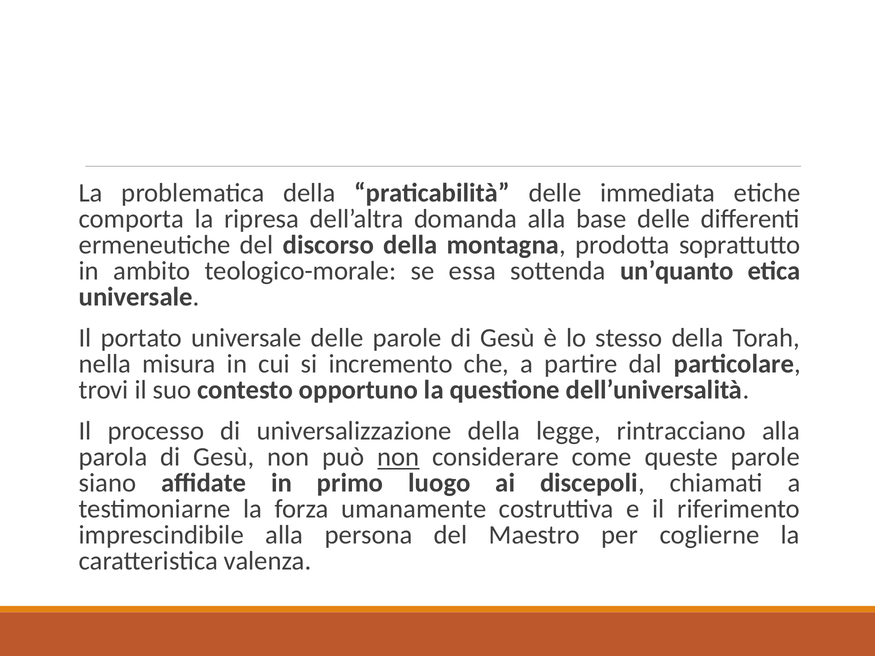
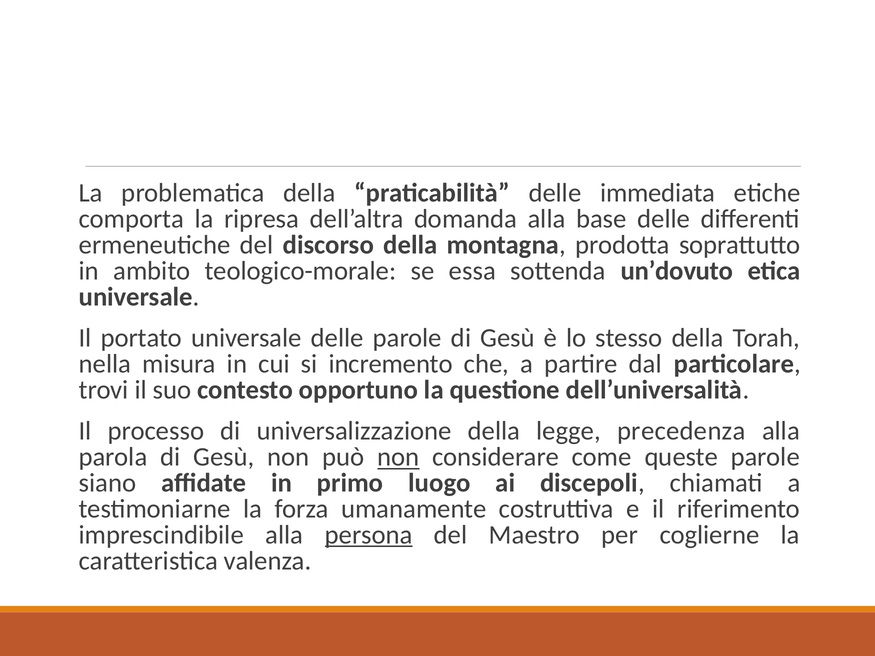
un’quanto: un’quanto -> un’dovuto (677, 271)
rintracciano: rintracciano -> precedenza (681, 431)
persona underline: none -> present (369, 535)
